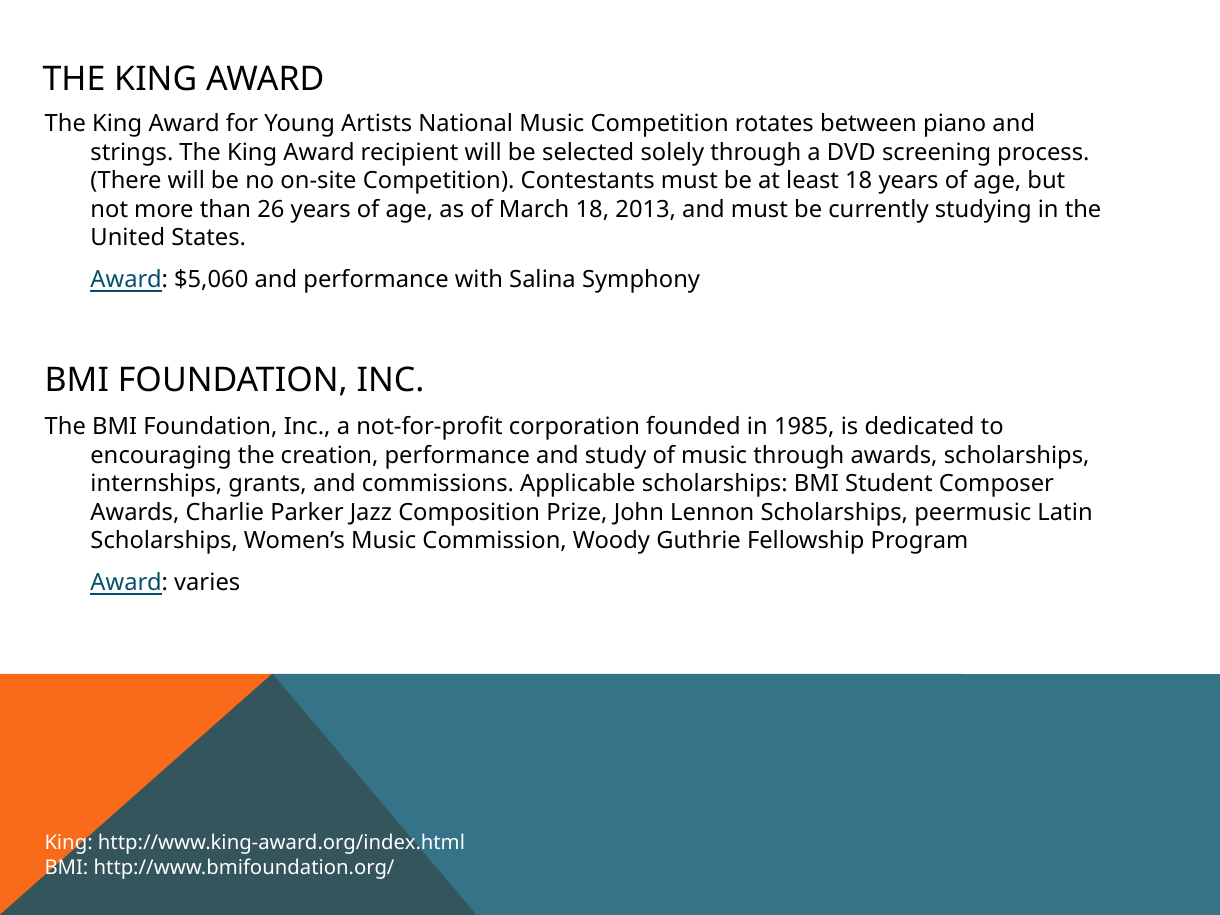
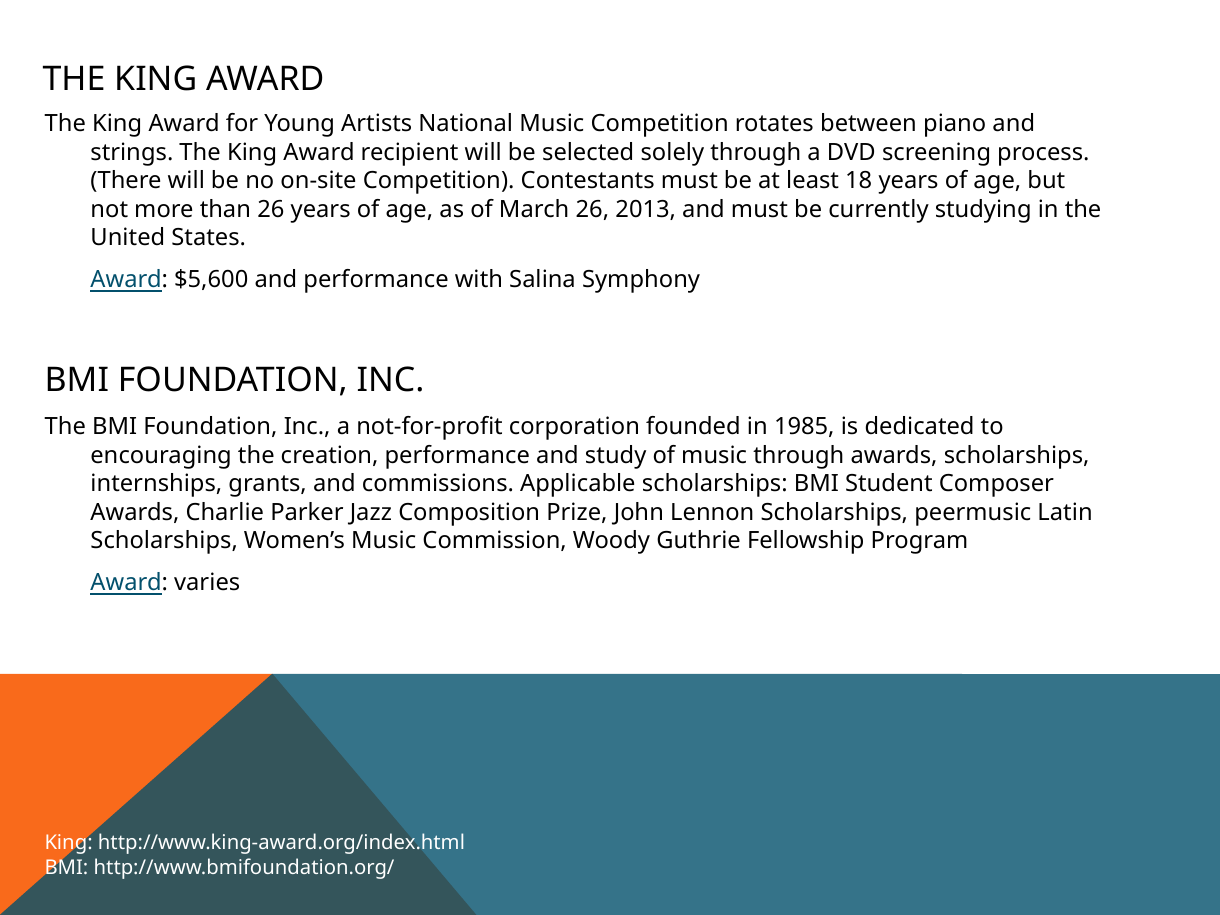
March 18: 18 -> 26 (592, 209)
$5,060: $5,060 -> $5,600 (211, 280)
